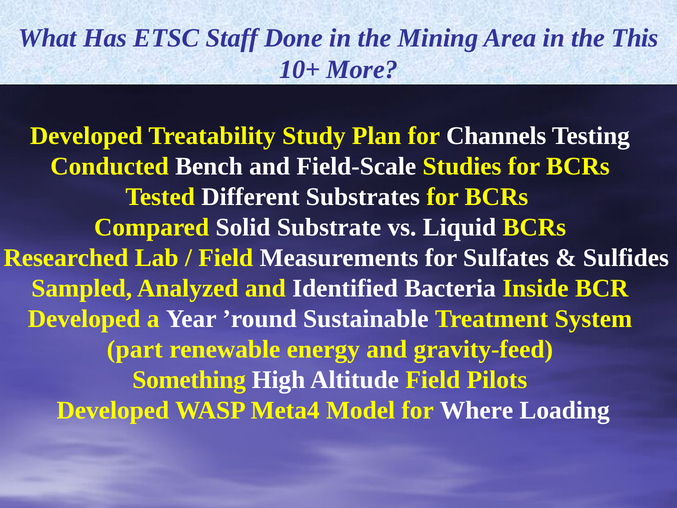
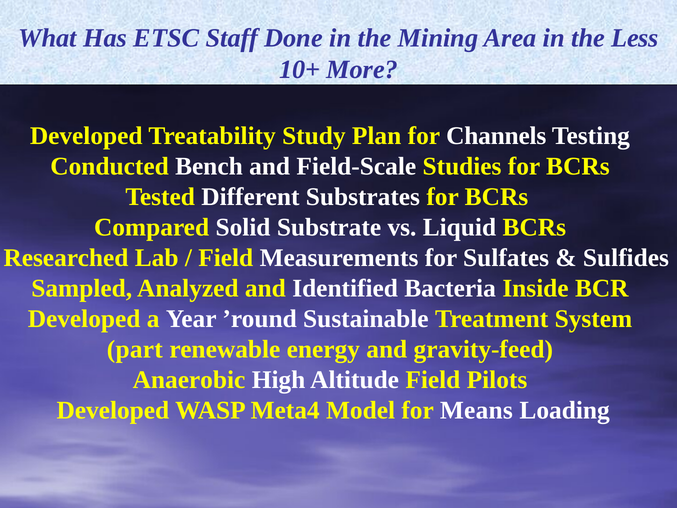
This: This -> Less (635, 38)
Something: Something -> Anaerobic (189, 380)
Where: Where -> Means (476, 410)
